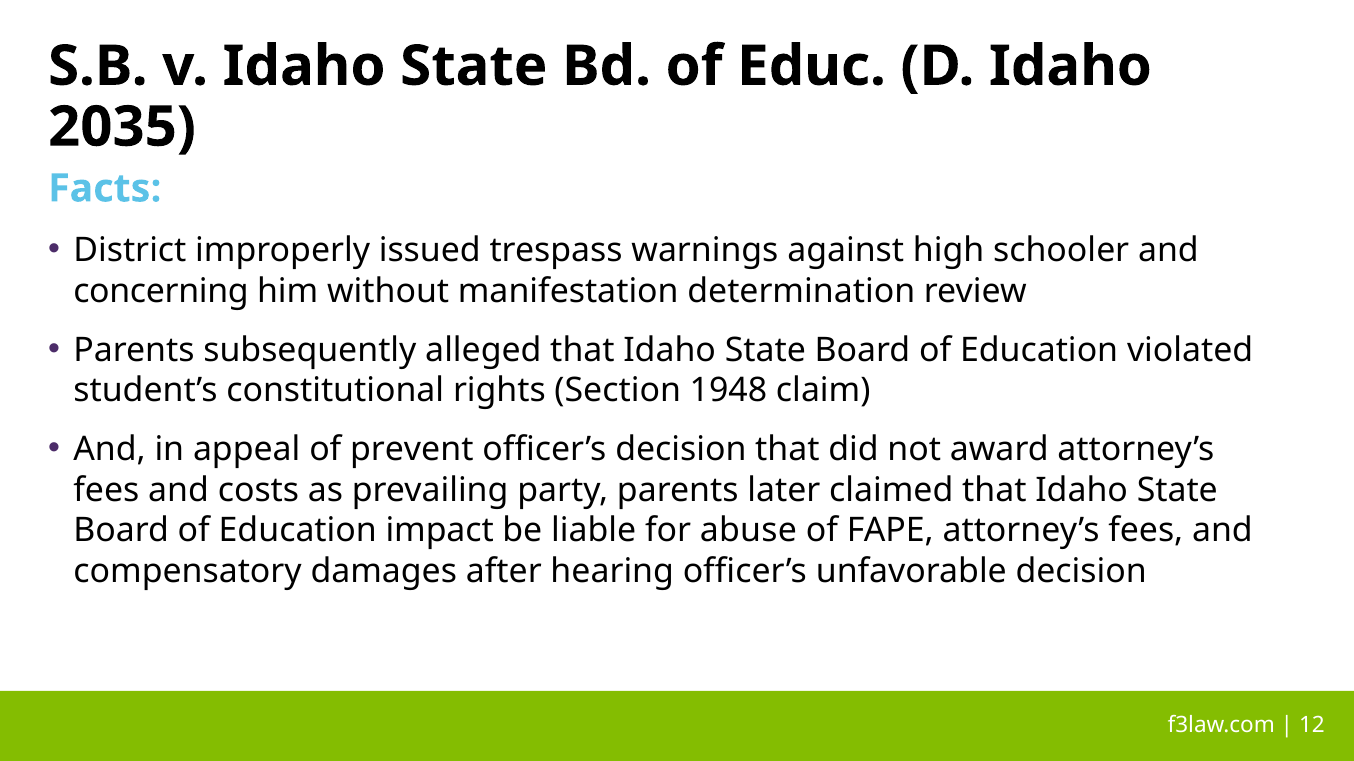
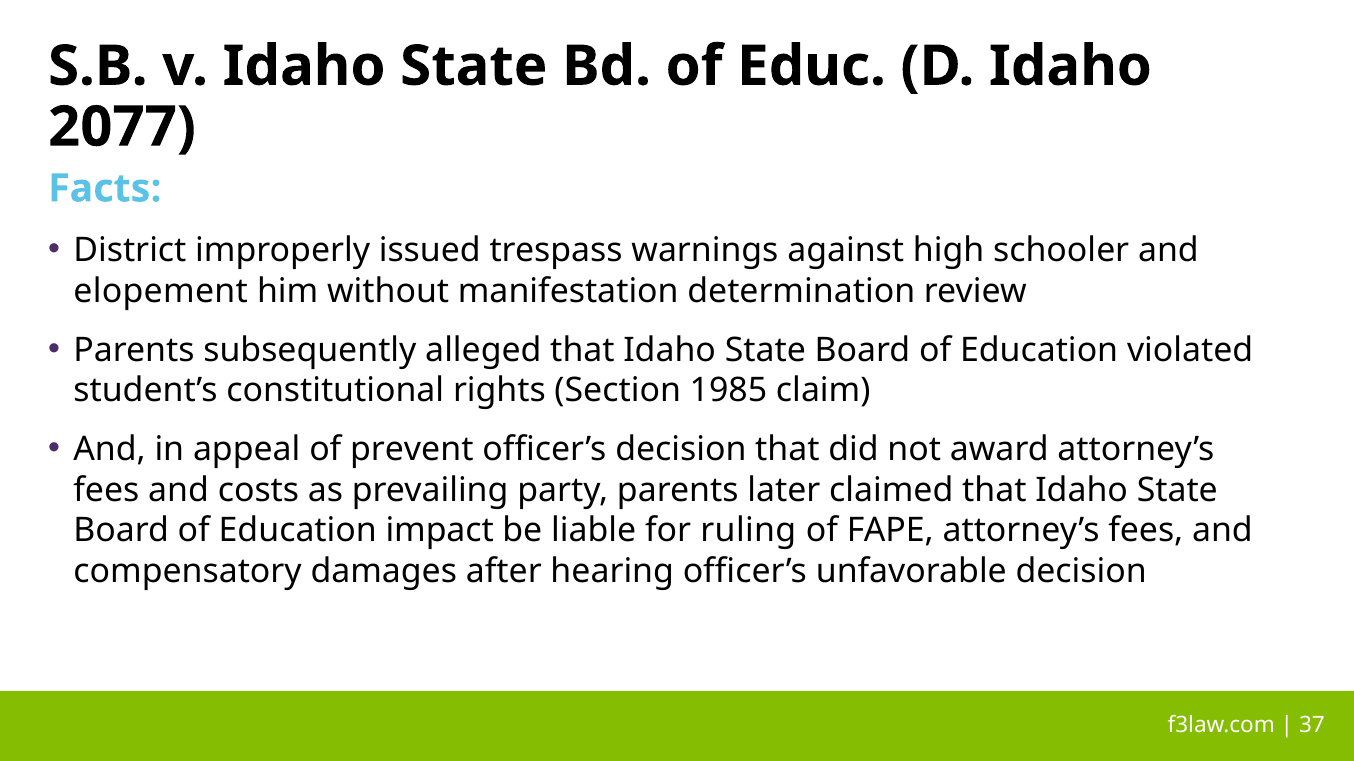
2035: 2035 -> 2077 (122, 127)
concerning: concerning -> elopement (161, 291)
1948: 1948 -> 1985 (728, 391)
abuse: abuse -> ruling (748, 531)
12: 12 -> 37 (1312, 726)
